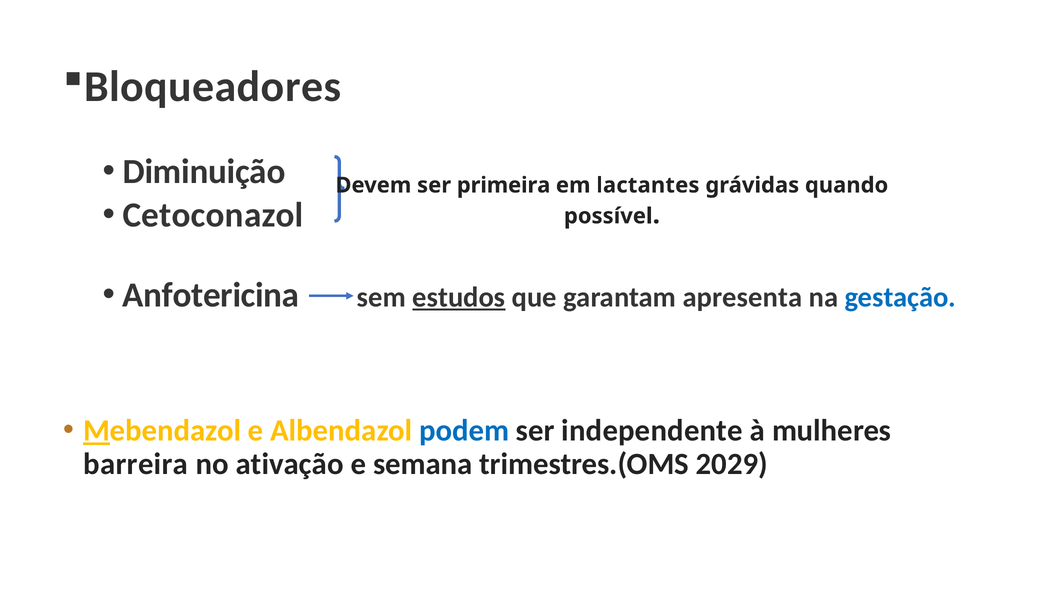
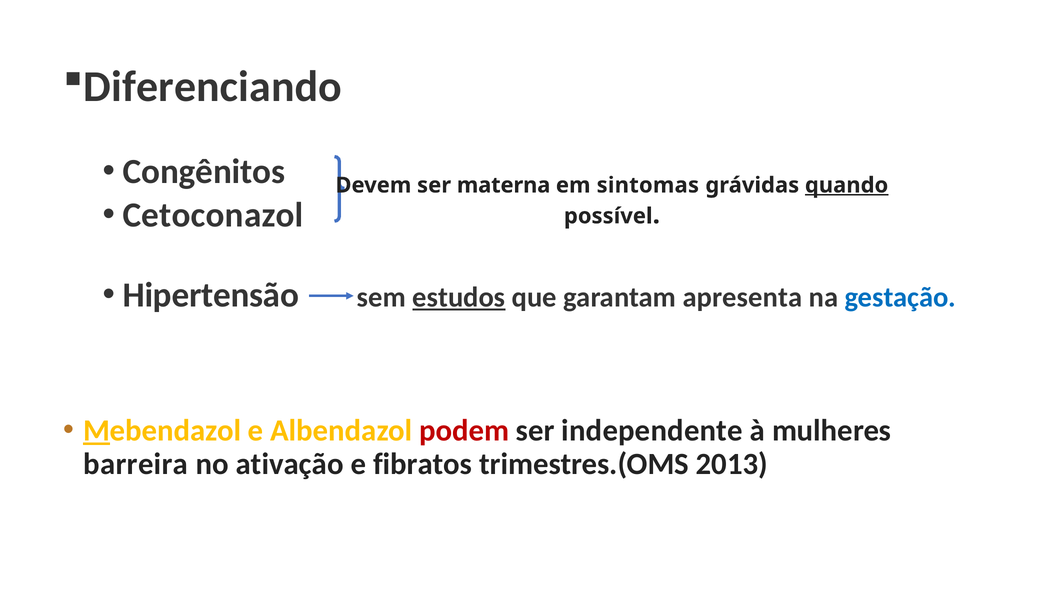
Bloqueadores: Bloqueadores -> Diferenciando (213, 87)
Diminuição: Diminuição -> Congênitos (204, 171)
primeira: primeira -> materna (504, 185)
lactantes: lactantes -> sintomas (648, 185)
quando underline: none -> present (847, 185)
Anfotericina: Anfotericina -> Hipertensão (211, 295)
podem colour: blue -> red (464, 430)
semana: semana -> fibratos (423, 463)
2029: 2029 -> 2013 (732, 463)
